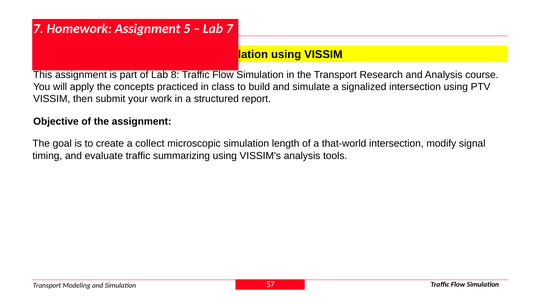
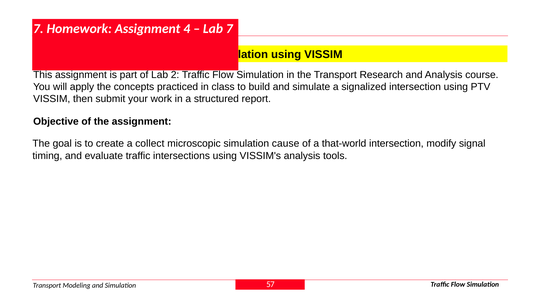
5: 5 -> 4 (187, 29)
8: 8 -> 2 (175, 75)
length: length -> cause (286, 143)
summarizing: summarizing -> intersections (181, 156)
